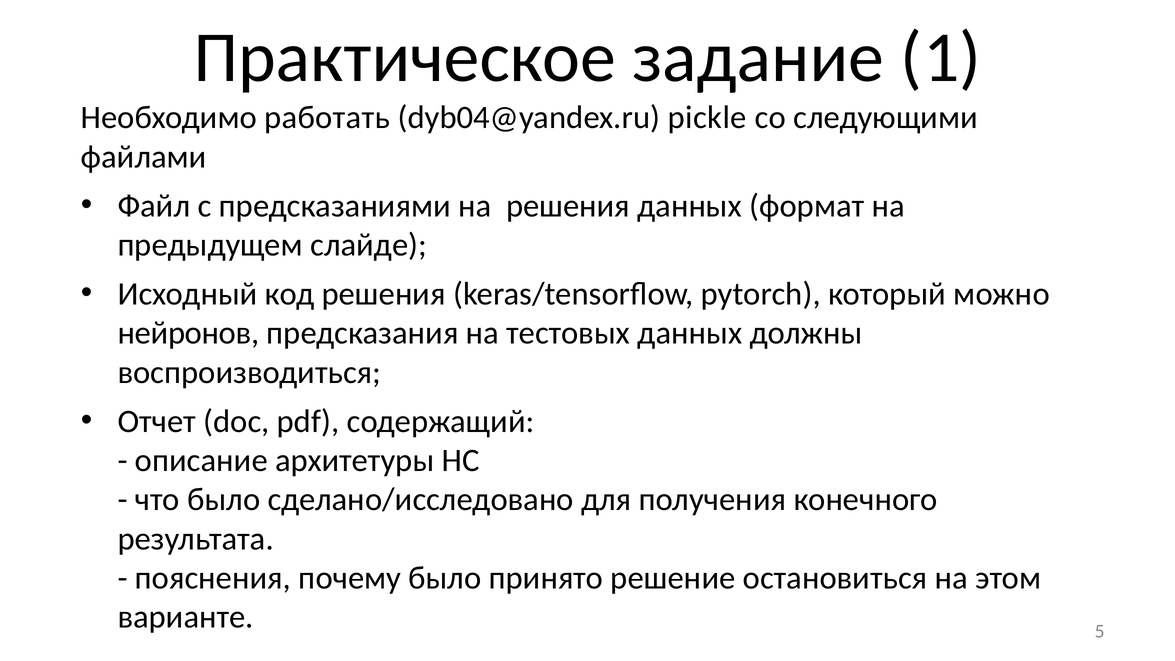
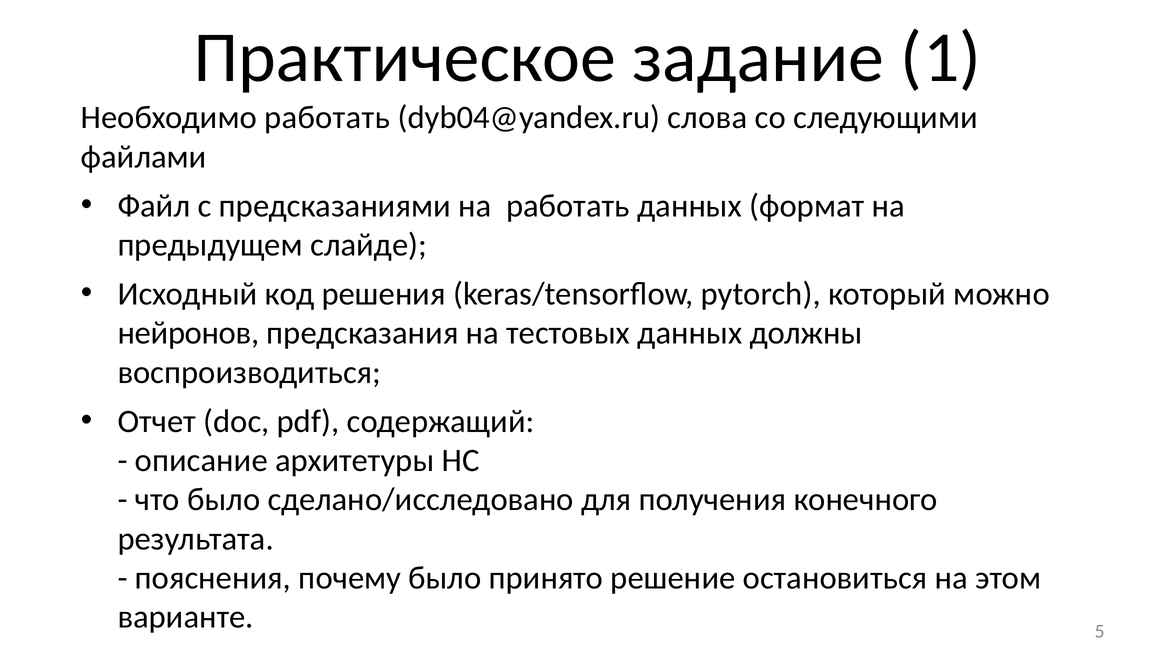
pickle: pickle -> слова (707, 118)
на решения: решения -> работать (568, 206)
